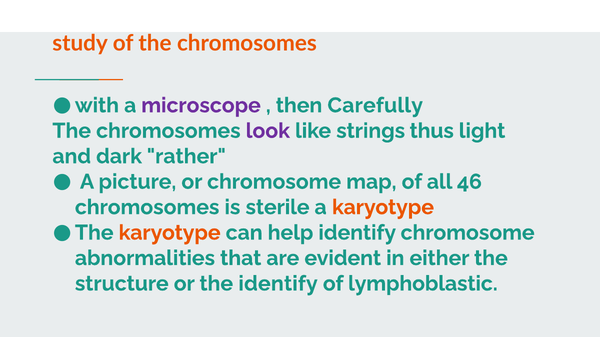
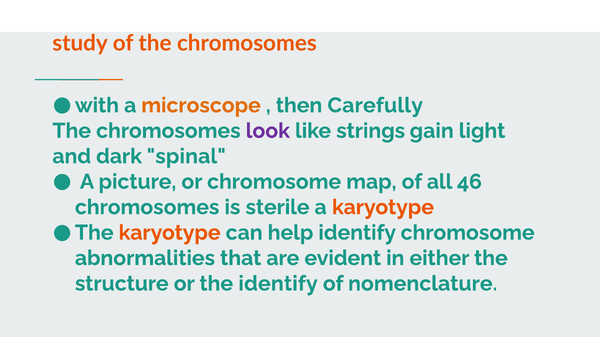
microscope colour: purple -> orange (201, 106)
thus: thus -> gain (432, 131)
rather: rather -> spinal (186, 156)
lymphoblastic: lymphoblastic -> nomenclature (423, 284)
